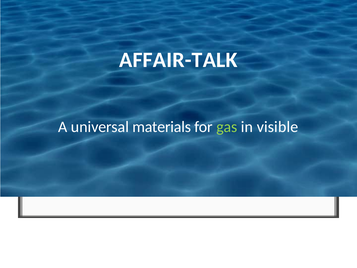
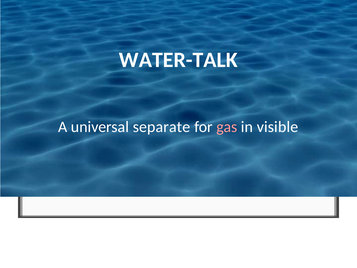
AFFAIR-TALK: AFFAIR-TALK -> WATER-TALK (178, 60)
materials: materials -> separate (162, 127)
gas colour: light green -> pink (227, 127)
